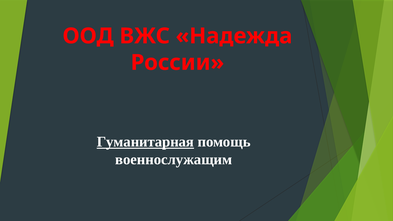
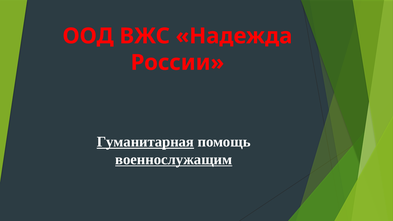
военнослужащим underline: none -> present (174, 160)
